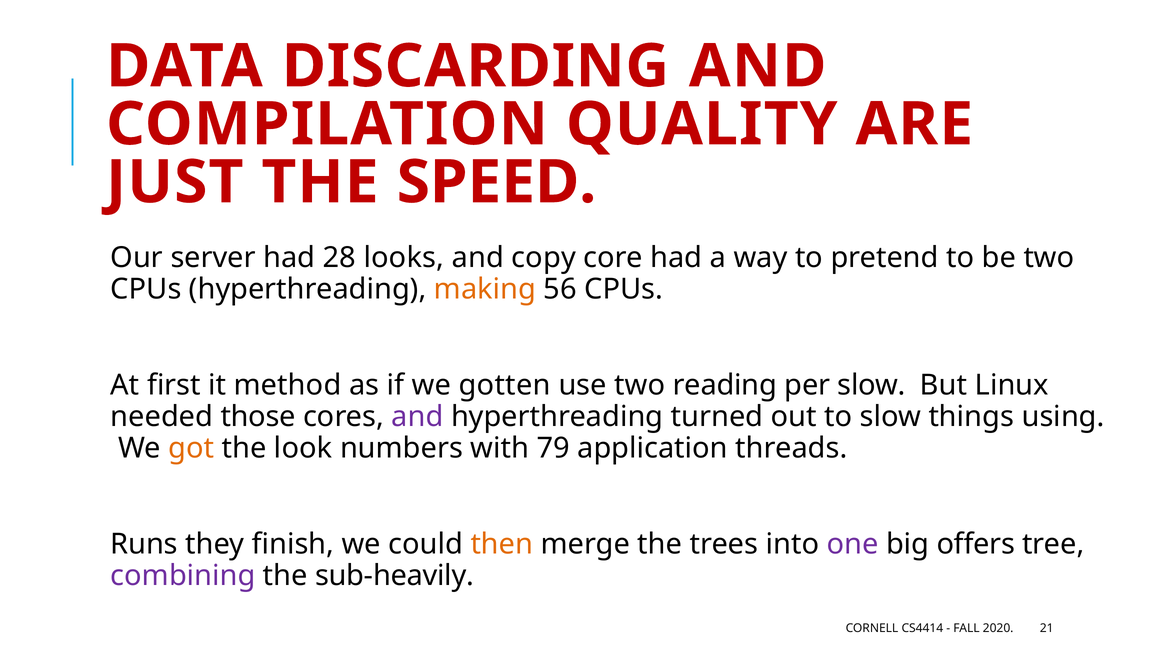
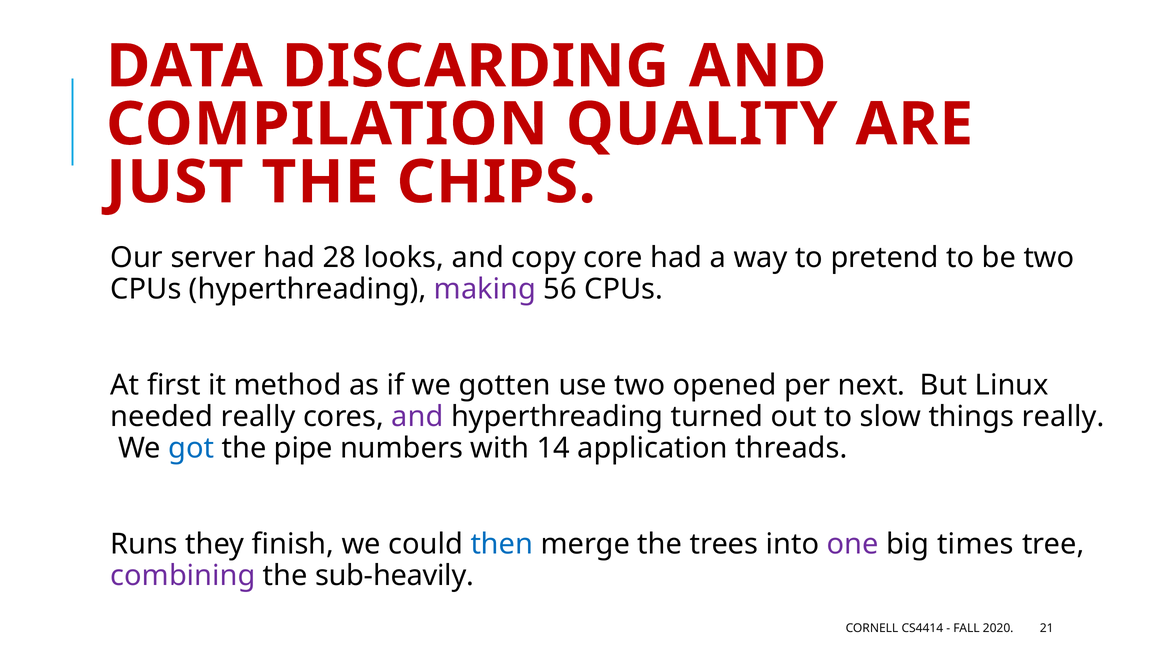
SPEED: SPEED -> CHIPS (496, 182)
making colour: orange -> purple (485, 289)
reading: reading -> opened (725, 386)
per slow: slow -> next (872, 386)
needed those: those -> really (258, 417)
things using: using -> really (1063, 417)
got colour: orange -> blue (191, 448)
look: look -> pipe (303, 448)
79: 79 -> 14 (553, 448)
then colour: orange -> blue (502, 545)
offers: offers -> times (975, 545)
